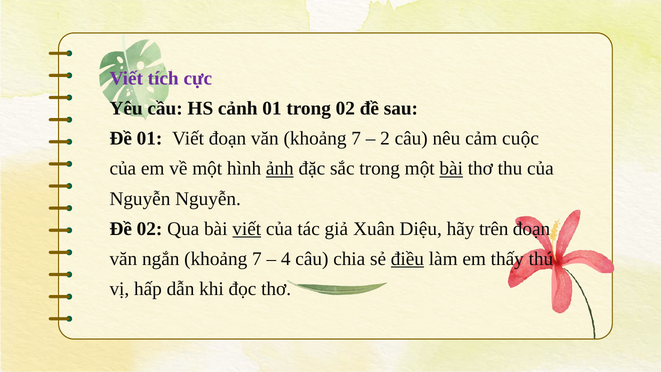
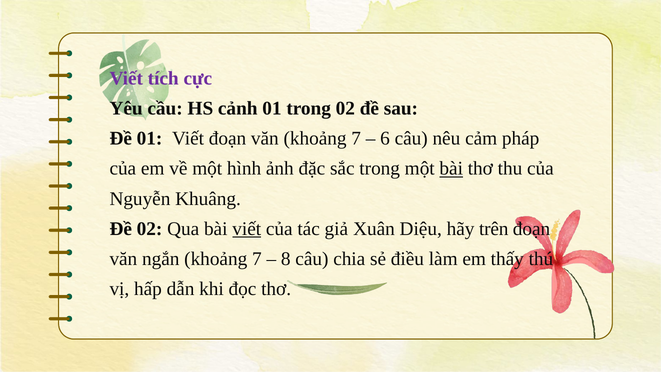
2: 2 -> 6 (385, 138)
cuộc: cuộc -> pháp (521, 138)
ảnh underline: present -> none (280, 168)
Nguyễn Nguyễn: Nguyễn -> Khuâng (208, 199)
4: 4 -> 8 (286, 259)
điều underline: present -> none (407, 259)
